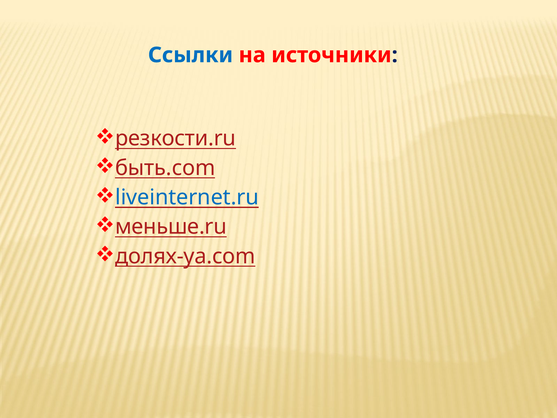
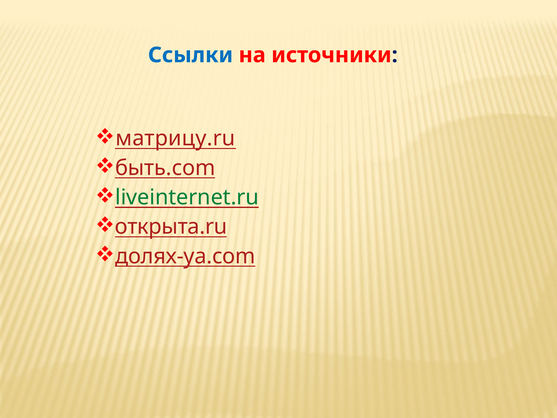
резкости.ru: резкости.ru -> матрицу.ru (175, 138)
liveinternet.ru colour: blue -> green (187, 197)
меньше.ru: меньше.ru -> открыта.ru (171, 227)
